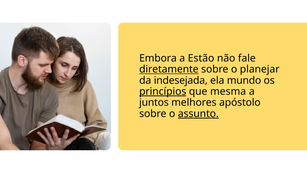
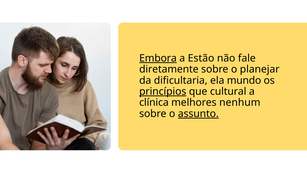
Embora underline: none -> present (158, 58)
diretamente underline: present -> none (169, 69)
indesejada: indesejada -> dificultaria (181, 80)
mesma: mesma -> cultural (228, 91)
juntos: juntos -> clínica (154, 102)
apóstolo: apóstolo -> nenhum (240, 102)
